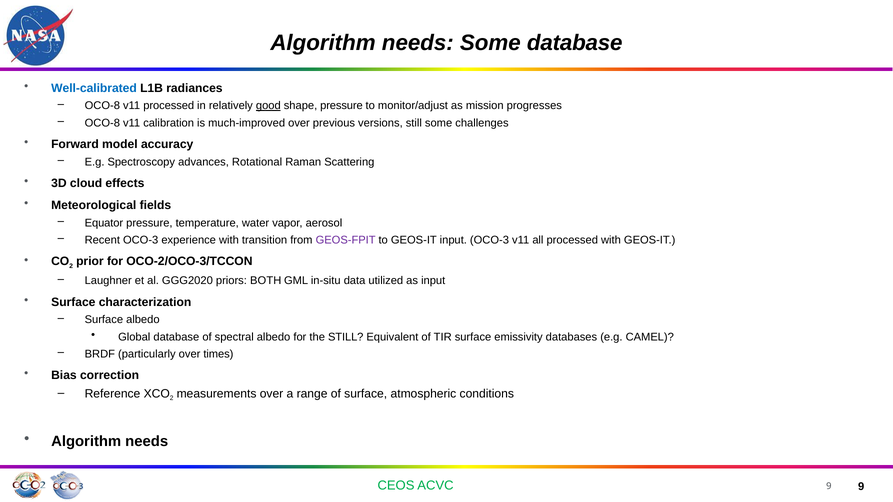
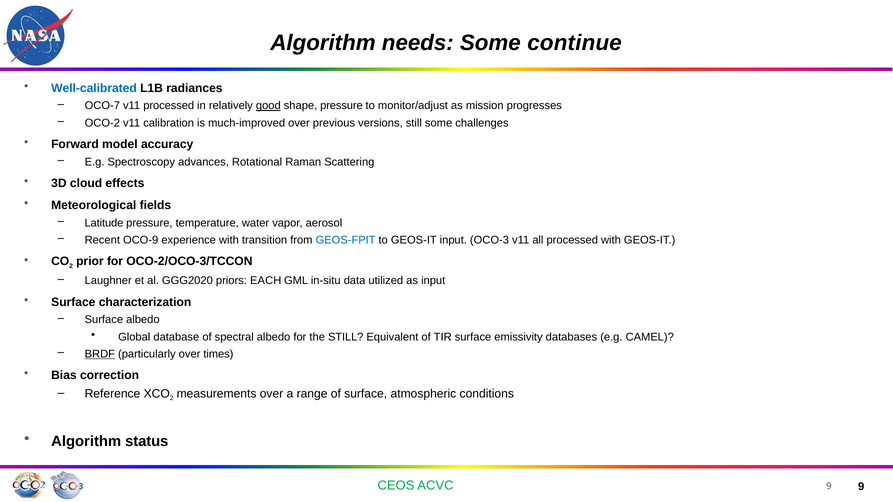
Some database: database -> continue (575, 43)
OCO-8: OCO-8 -> OCO-7 (102, 106)
OCO-8: OCO-8 -> OCO-2 (102, 123)
Equator: Equator -> Latitude (104, 223)
Recent OCO-3: OCO-3 -> OCO-9 (141, 240)
GEOS-FPIT colour: purple -> blue (346, 240)
BOTH: BOTH -> EACH (266, 281)
BRDF underline: none -> present (100, 354)
needs: needs -> status (147, 441)
